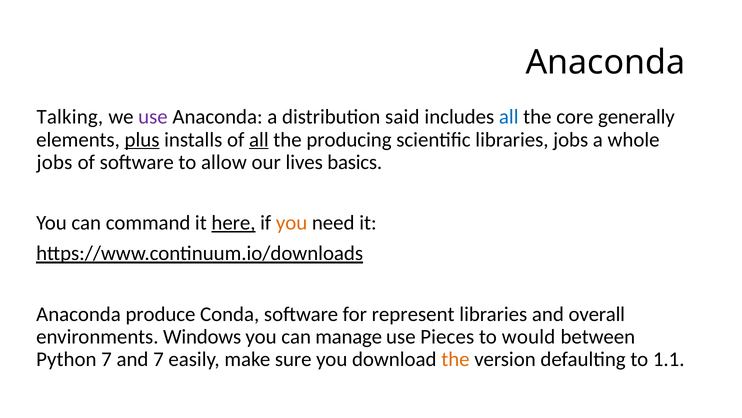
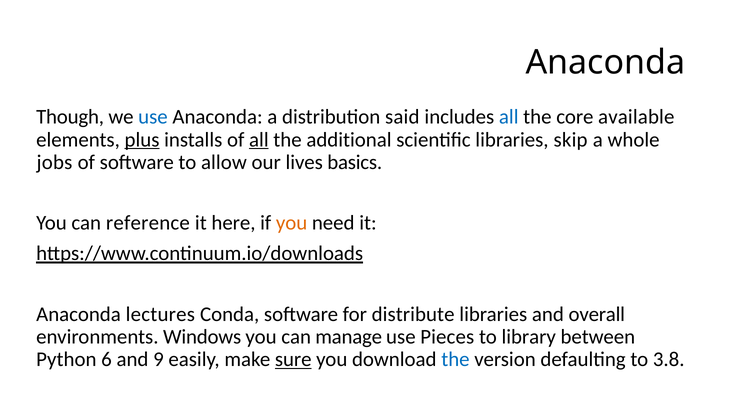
Talking: Talking -> Though (70, 117)
use colour: purple -> blue (153, 117)
generally: generally -> available (636, 117)
producing: producing -> additional (349, 139)
libraries jobs: jobs -> skip (571, 139)
command: command -> reference (148, 223)
here underline: present -> none (233, 223)
produce: produce -> lectures (160, 314)
represent: represent -> distribute (413, 314)
would: would -> library (529, 336)
Python 7: 7 -> 6 (107, 359)
and 7: 7 -> 9 (158, 359)
sure underline: none -> present (293, 359)
the colour: orange -> blue (455, 359)
1.1: 1.1 -> 3.8 (669, 359)
